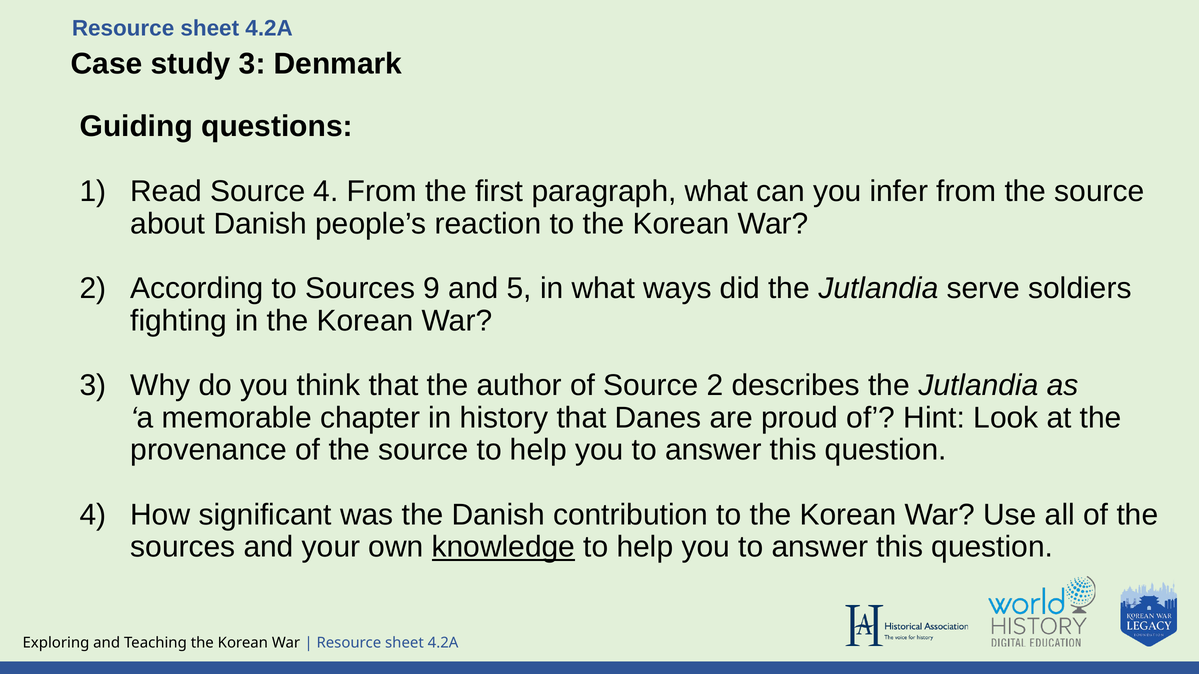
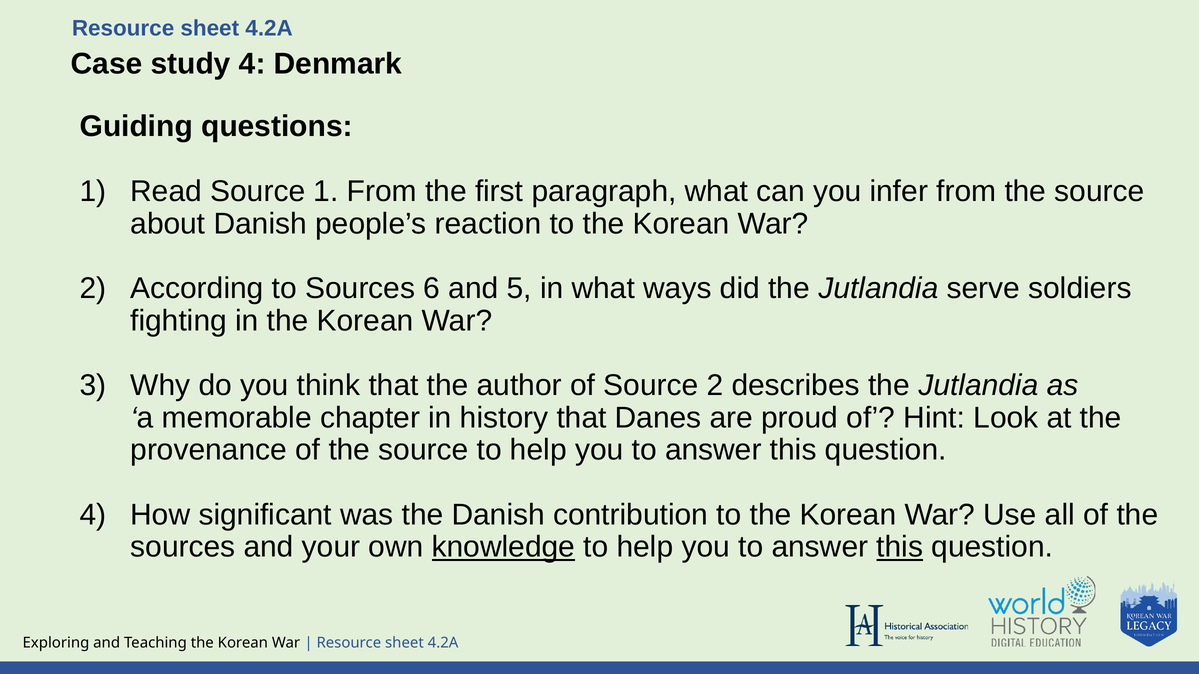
study 3: 3 -> 4 (252, 64)
Source 4: 4 -> 1 (326, 191)
9: 9 -> 6 (432, 288)
this underline: none -> present (900, 547)
